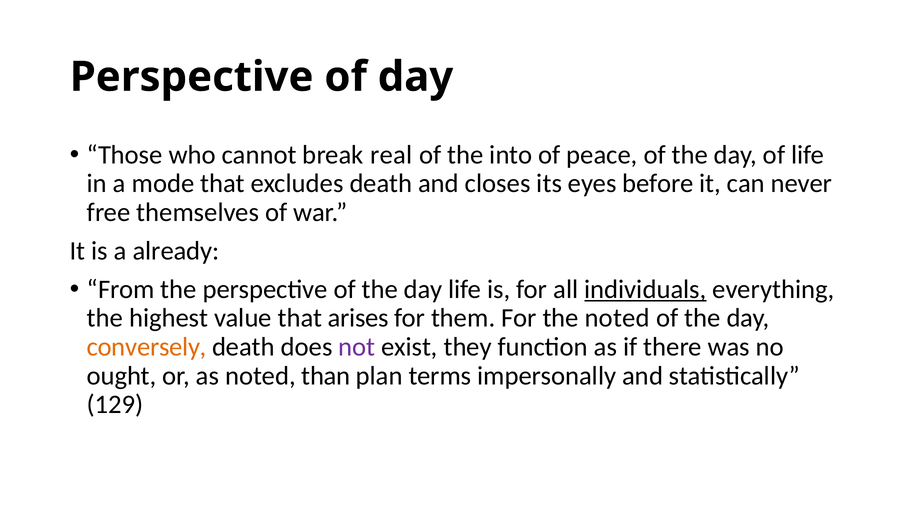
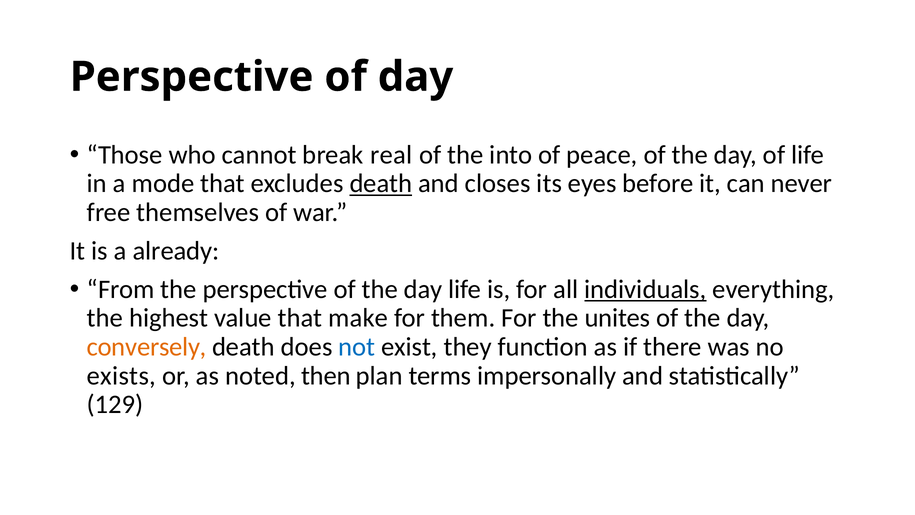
death underline: none -> present (381, 184)
arises: arises -> make (358, 318)
the noted: noted -> unites (618, 318)
not colour: purple -> blue (357, 347)
ought: ought -> exists (121, 376)
than: than -> then (326, 376)
